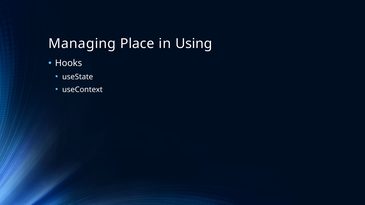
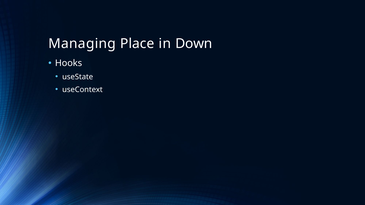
Using: Using -> Down (194, 44)
